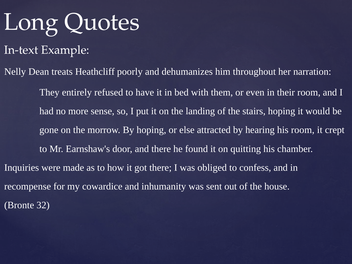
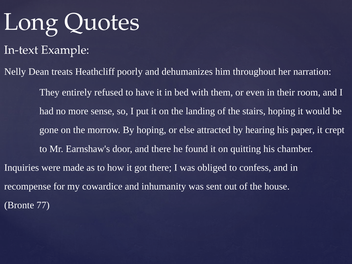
his room: room -> paper (303, 130)
32: 32 -> 77 (43, 205)
